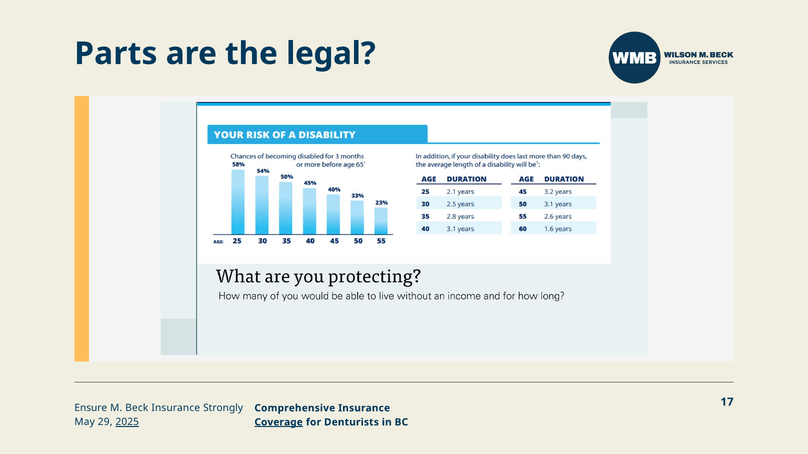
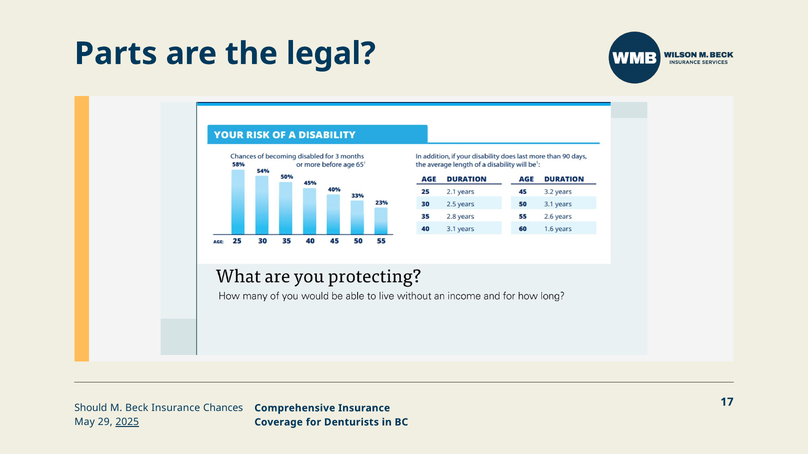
Ensure: Ensure -> Should (91, 408)
Strongly: Strongly -> Chances (223, 408)
Coverage underline: present -> none (279, 423)
